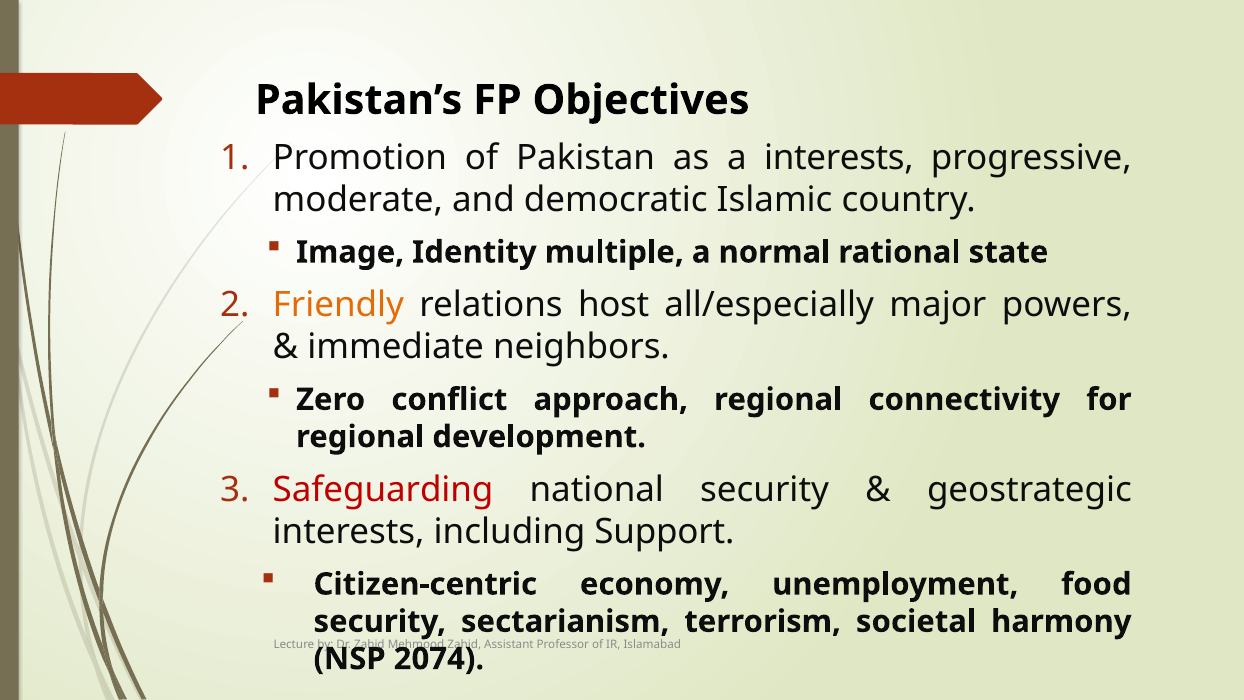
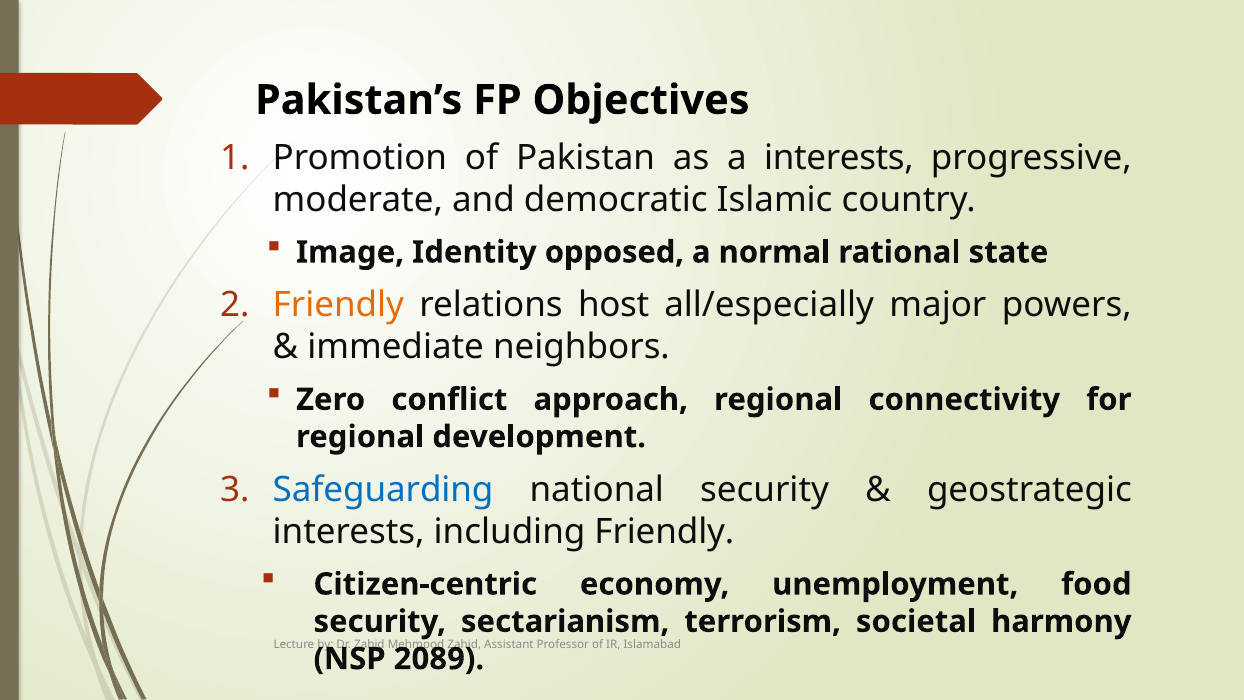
multiple: multiple -> opposed (614, 252)
Safeguarding colour: red -> blue (383, 490)
including Support: Support -> Friendly (664, 532)
2074: 2074 -> 2089 (439, 659)
